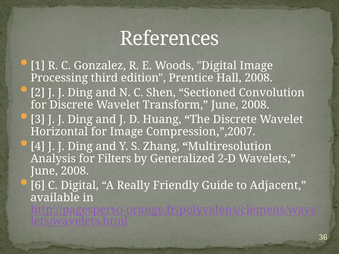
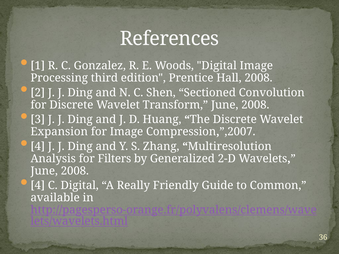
Horizontal: Horizontal -> Expansion (59, 132)
6: 6 -> 4 (38, 186)
Adjacent: Adjacent -> Common (278, 186)
